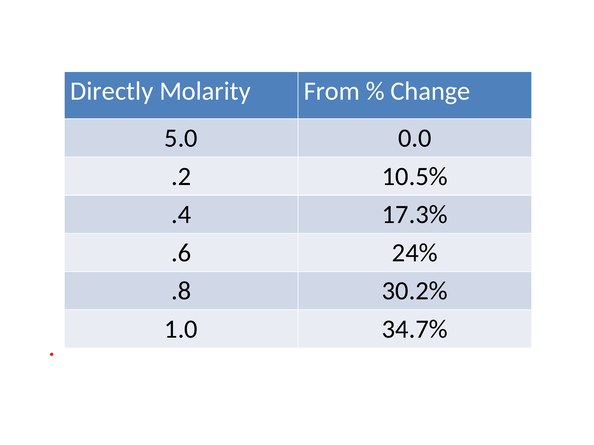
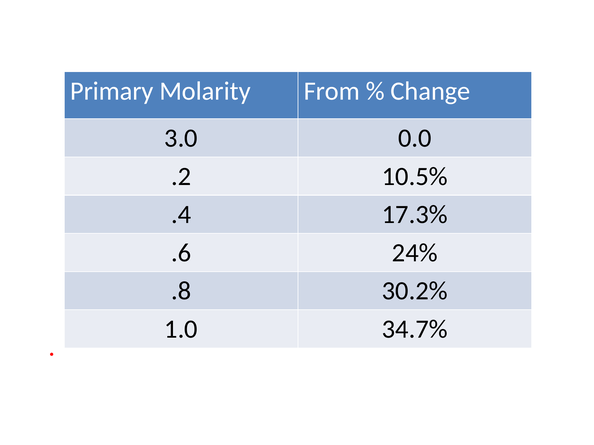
Directly: Directly -> Primary (112, 91)
5.0: 5.0 -> 3.0 (181, 138)
